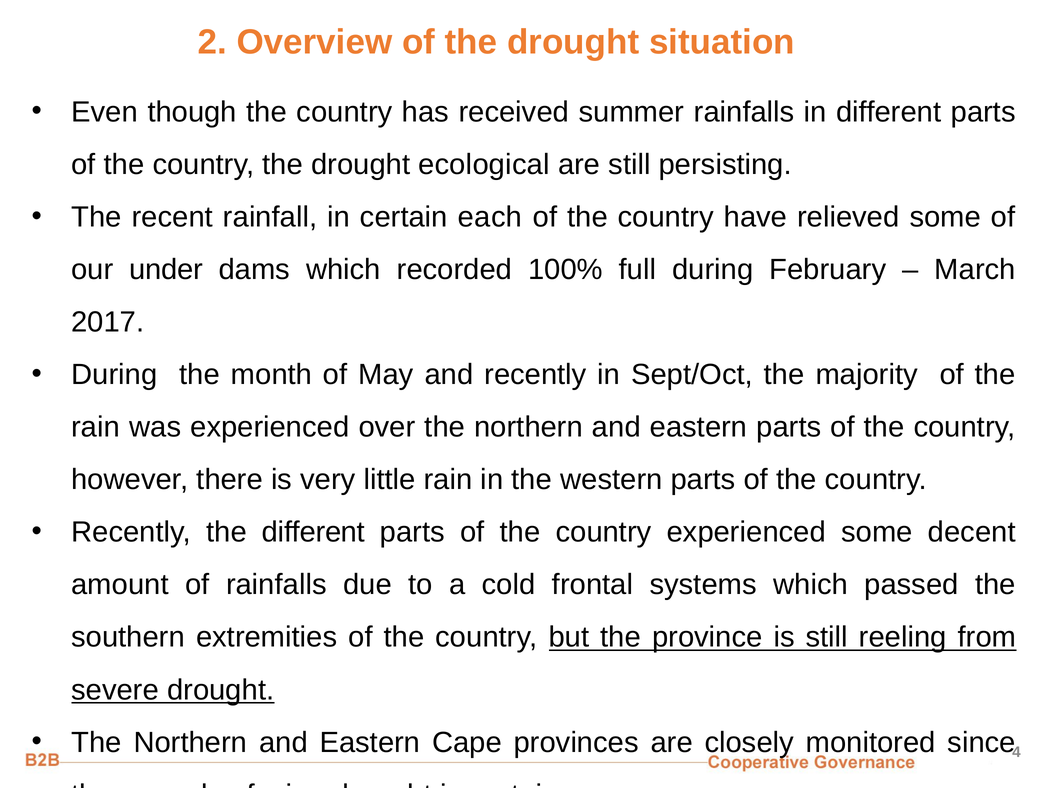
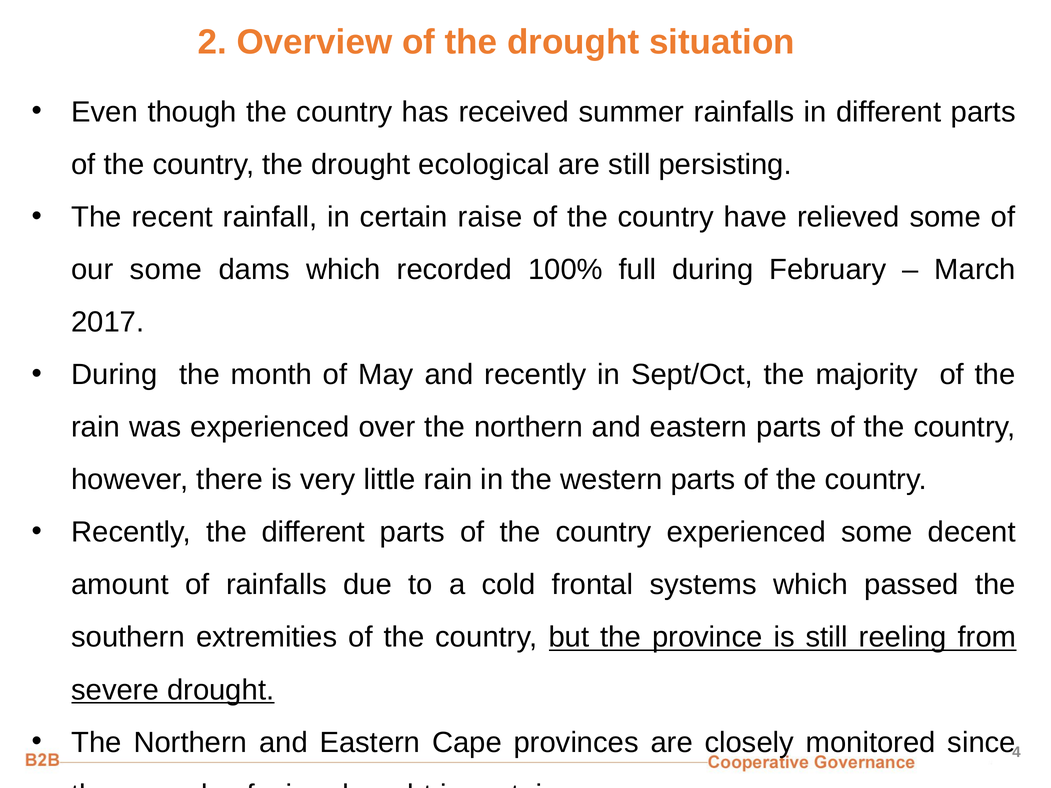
each: each -> raise (490, 217)
our under: under -> some (166, 270)
